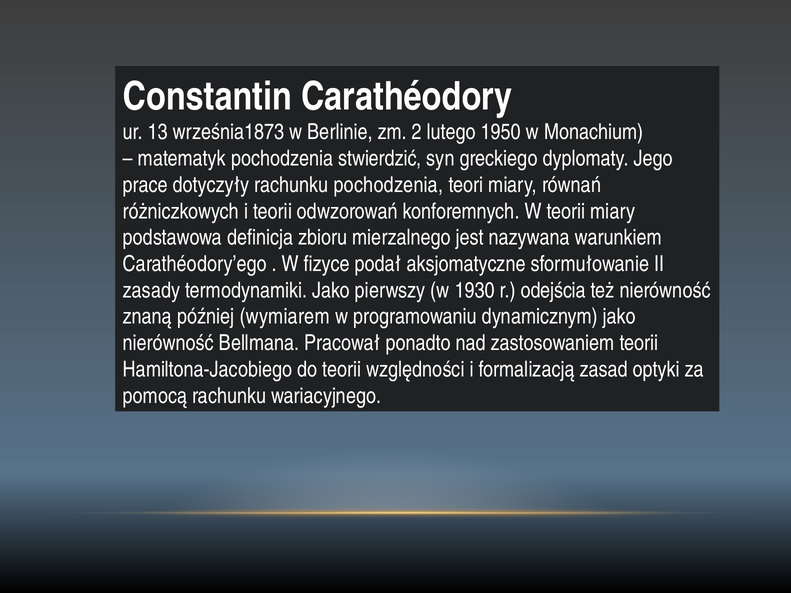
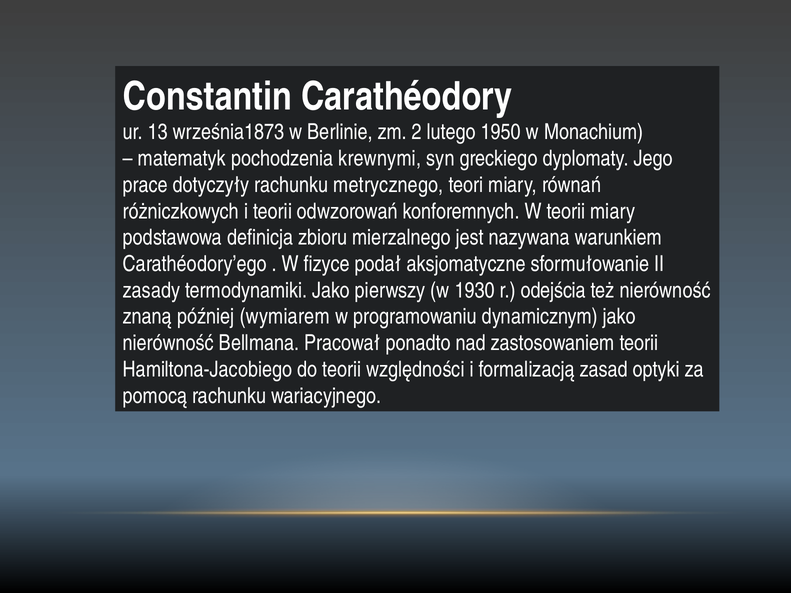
stwierdzić: stwierdzić -> krewnymi (380, 159)
rachunku pochodzenia: pochodzenia -> metrycznego (388, 185)
